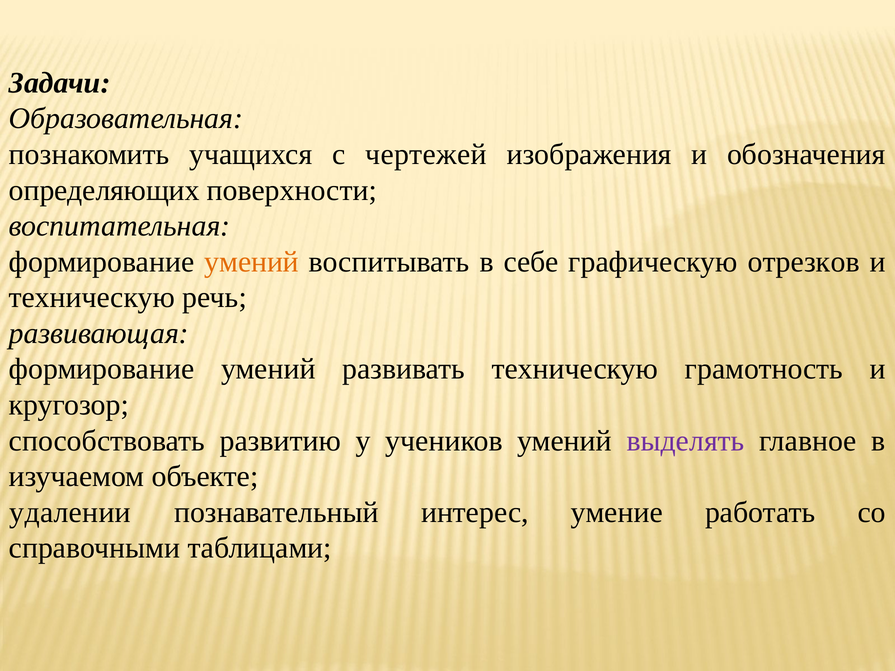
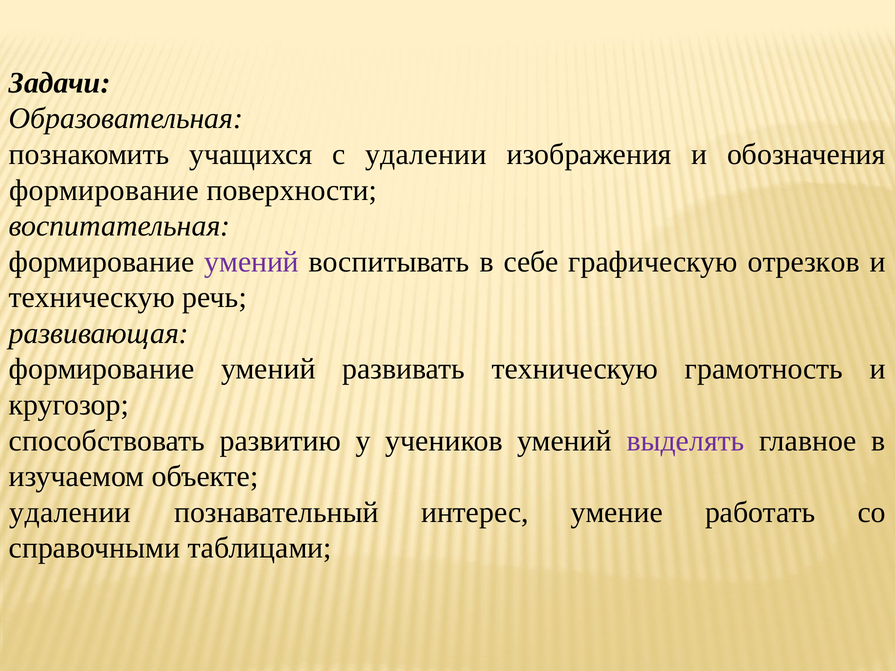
с чертежей: чертежей -> удалении (426, 154)
определяющих: определяющих -> формирование (104, 190)
умений colour: orange -> purple (252, 262)
